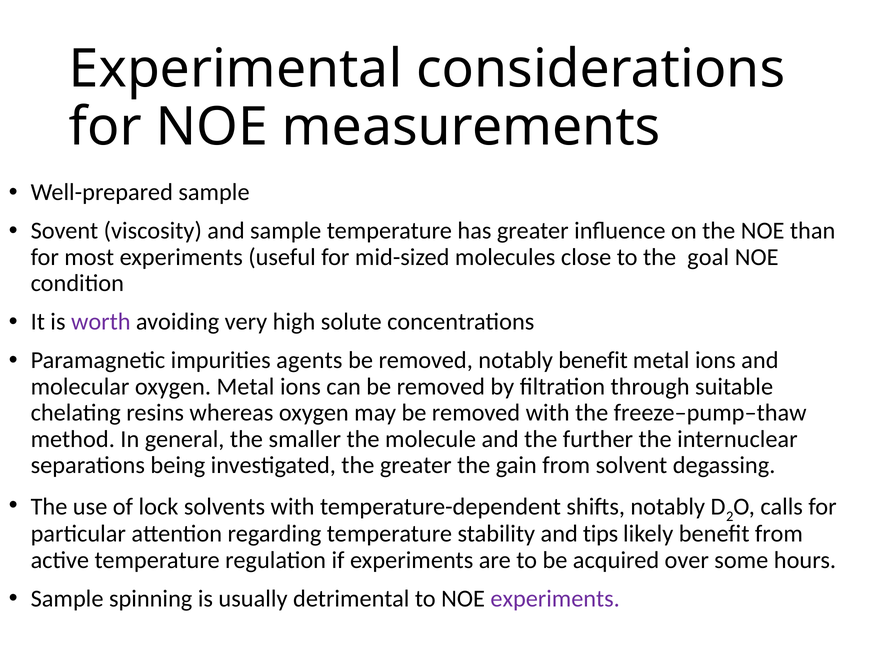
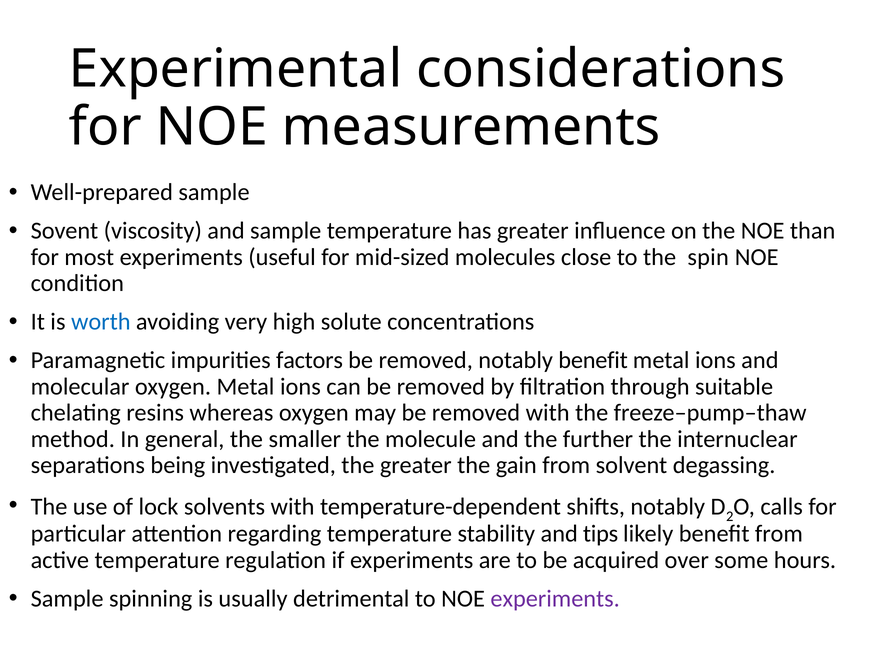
goal: goal -> spin (708, 257)
worth colour: purple -> blue (101, 322)
agents: agents -> factors (310, 360)
